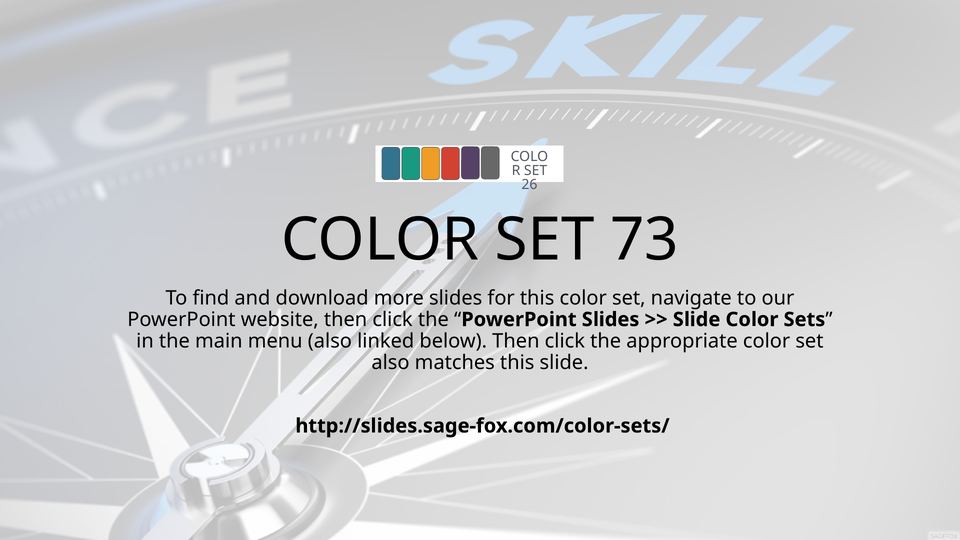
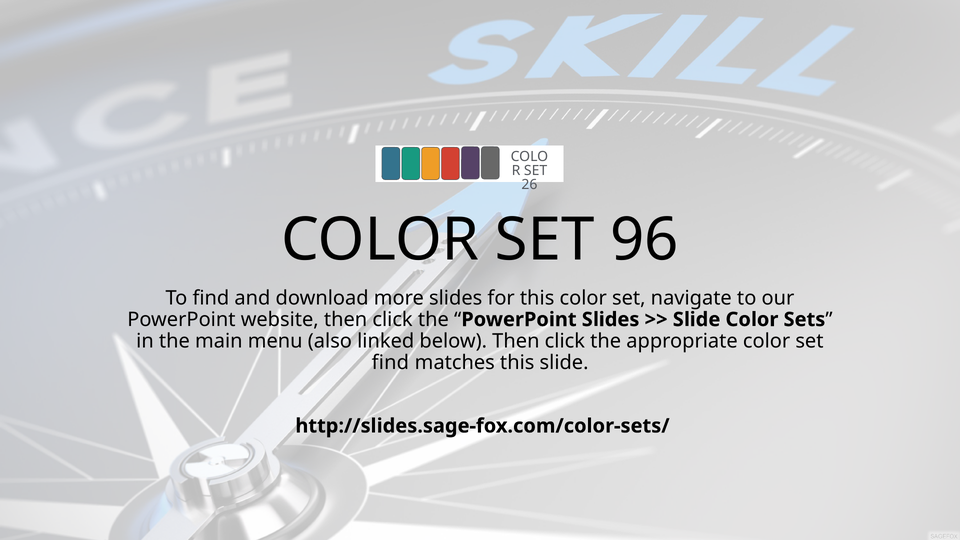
73: 73 -> 96 (644, 240)
also: also -> find (390, 363)
